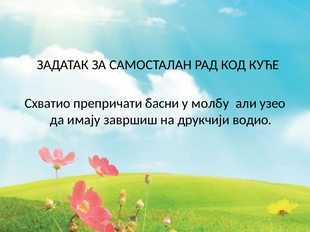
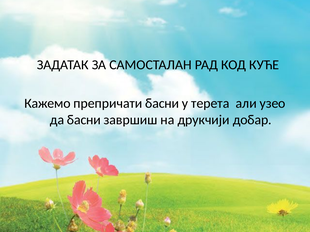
Схватио: Схватио -> Кажемо (48, 104)
молбу: молбу -> терета (210, 104)
да имају: имају -> басни (84, 120)
водио: водио -> добар (252, 120)
